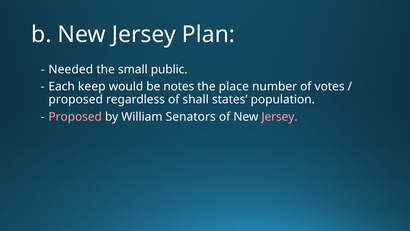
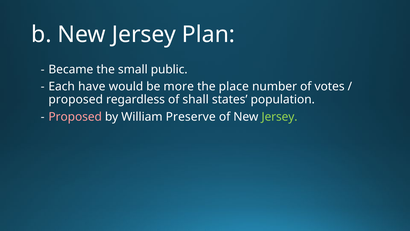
Needed: Needed -> Became (71, 69)
keep: keep -> have (92, 87)
notes: notes -> more (179, 87)
Senators: Senators -> Preserve (191, 117)
Jersey colour: pink -> light green (279, 117)
